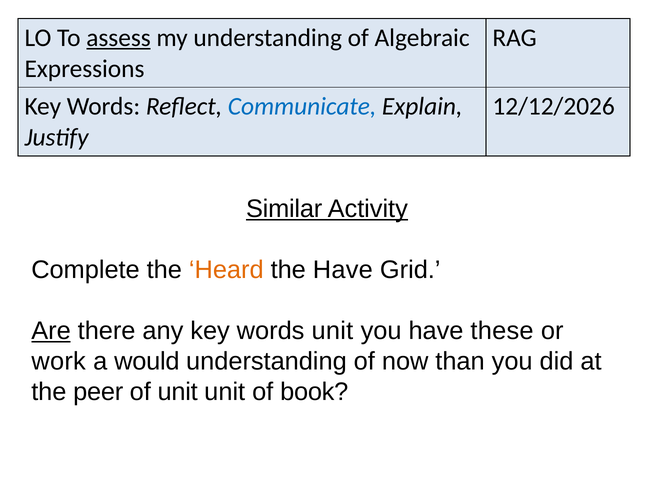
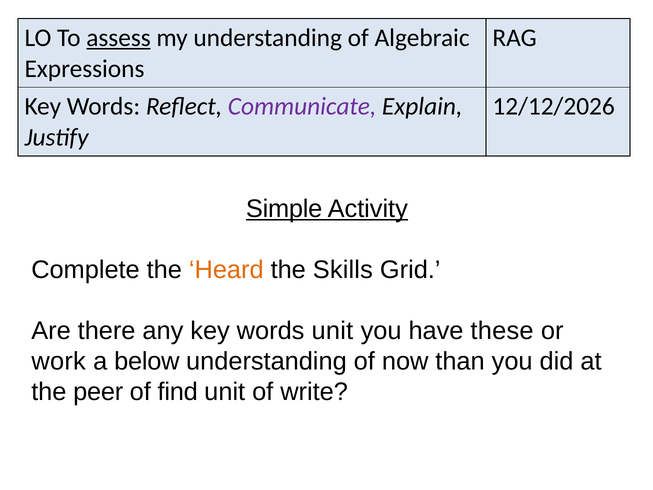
Communicate colour: blue -> purple (302, 106)
Similar: Similar -> Simple (284, 209)
the Have: Have -> Skills (343, 270)
Are underline: present -> none (51, 330)
would: would -> below (147, 361)
of unit: unit -> find (178, 391)
book: book -> write (314, 391)
